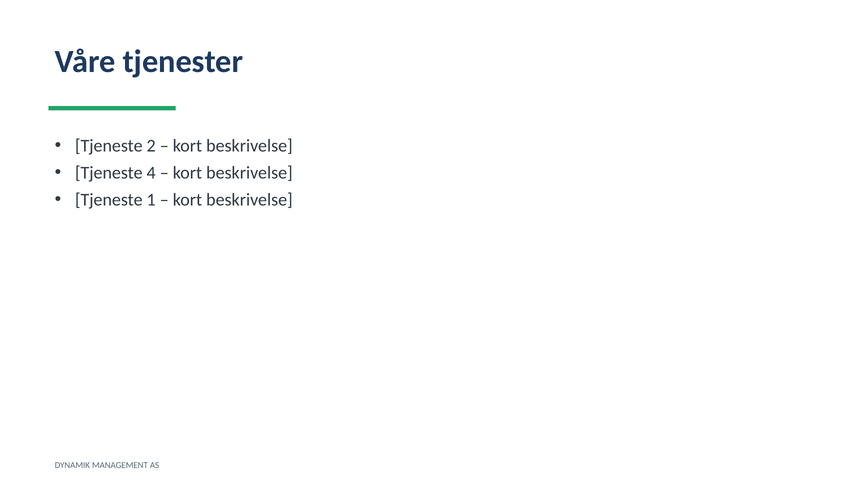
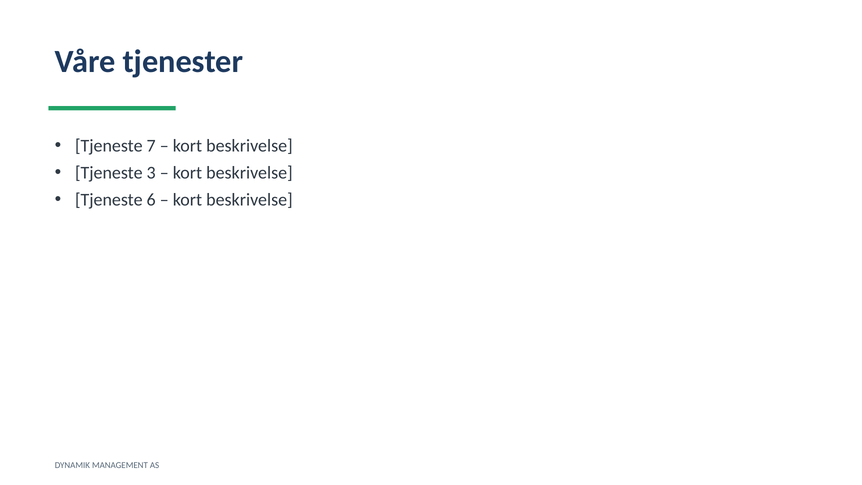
2: 2 -> 7 (151, 146)
4: 4 -> 3 (151, 173)
1: 1 -> 6 (151, 200)
